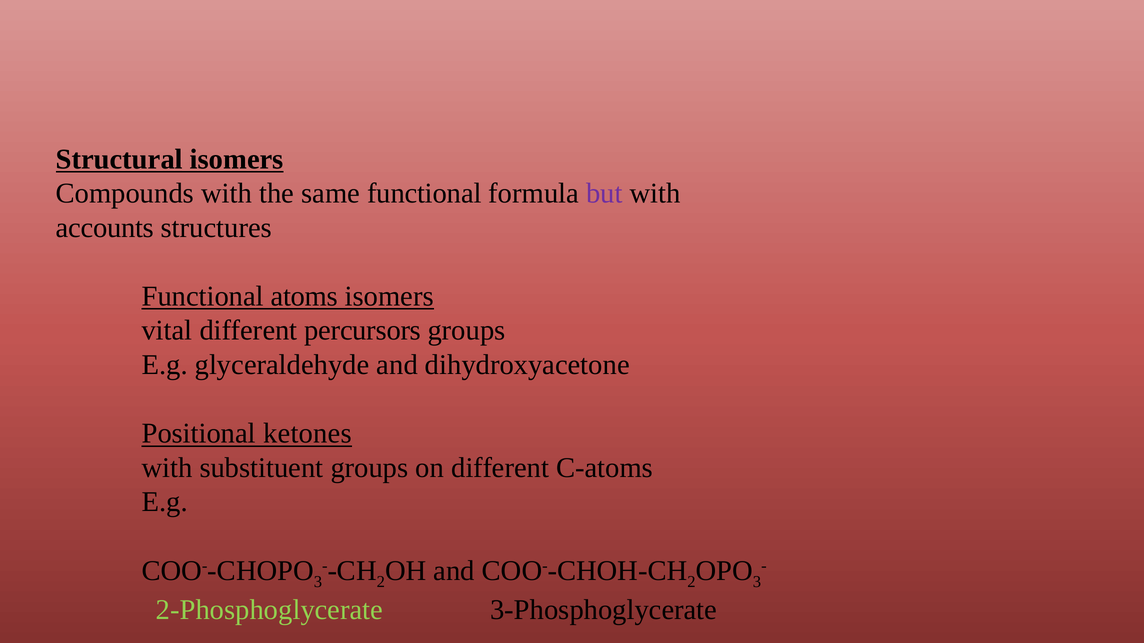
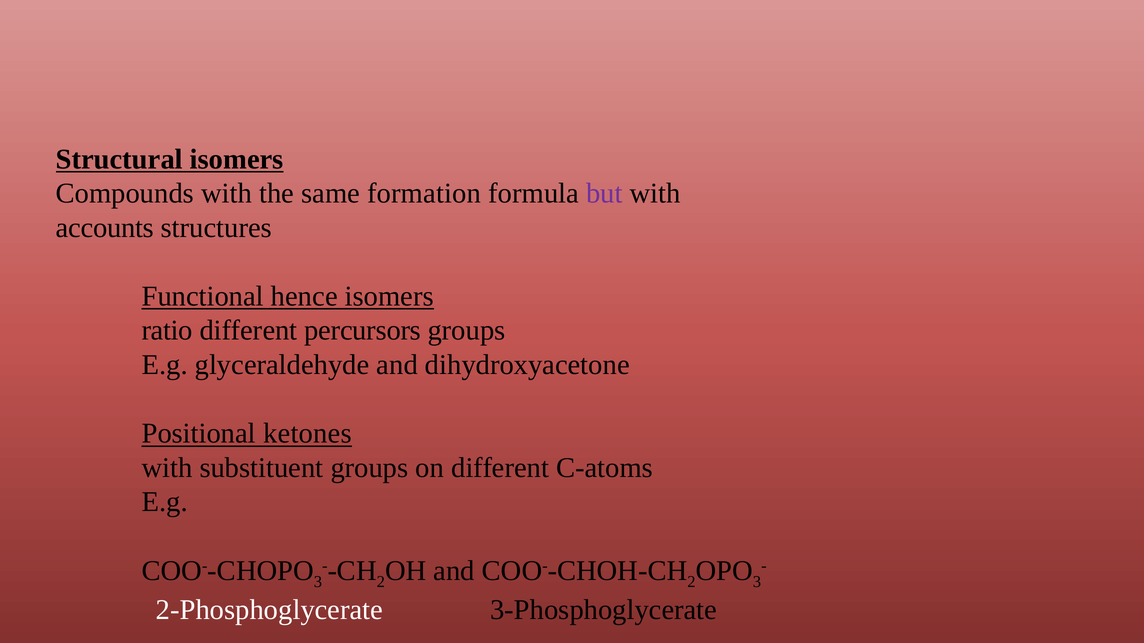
same functional: functional -> formation (424, 194)
atoms: atoms -> hence (304, 296)
vital: vital -> ratio (167, 331)
2-Phosphoglycerate colour: light green -> white (269, 610)
